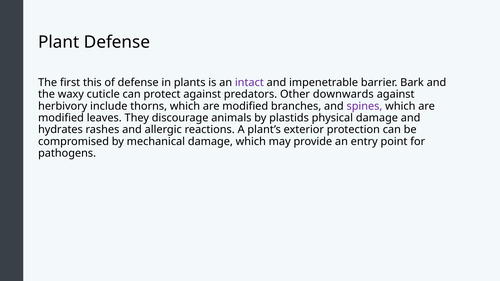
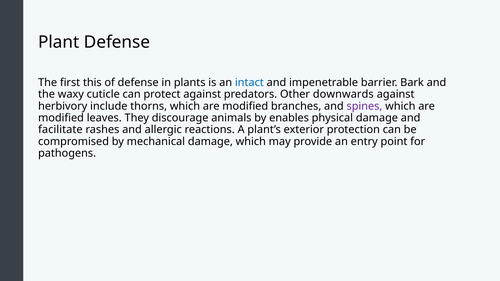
intact colour: purple -> blue (249, 83)
plastids: plastids -> enables (289, 118)
hydrates: hydrates -> facilitate (60, 130)
